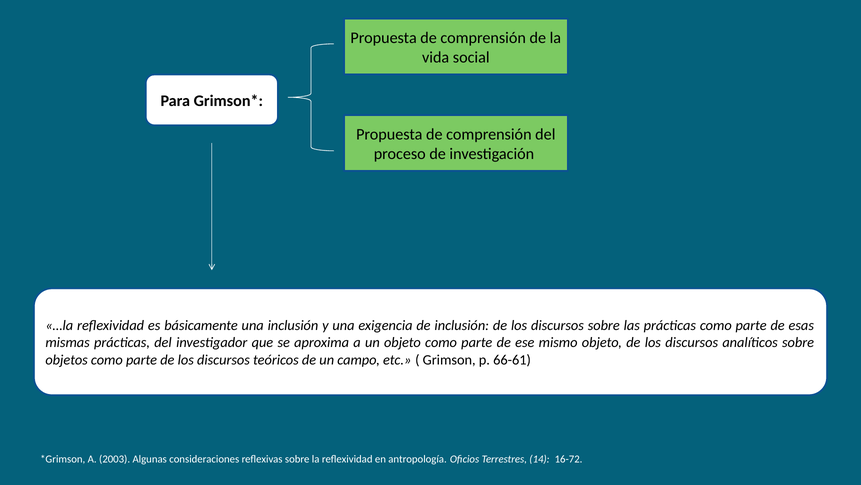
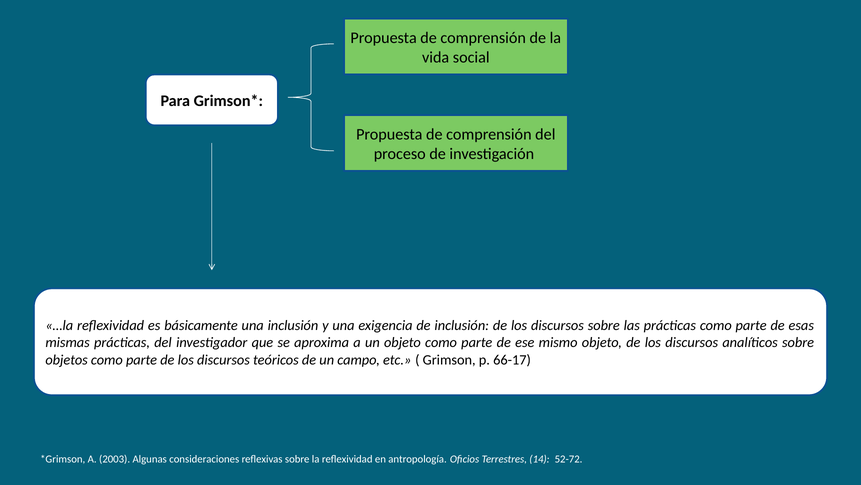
66-61: 66-61 -> 66-17 (512, 359)
16-72: 16-72 -> 52-72 (569, 458)
